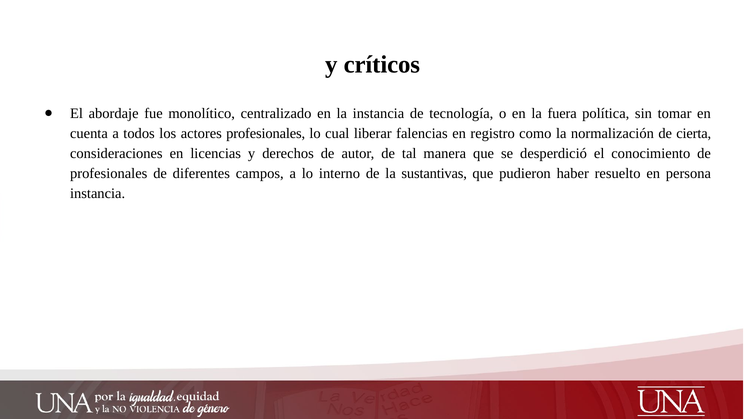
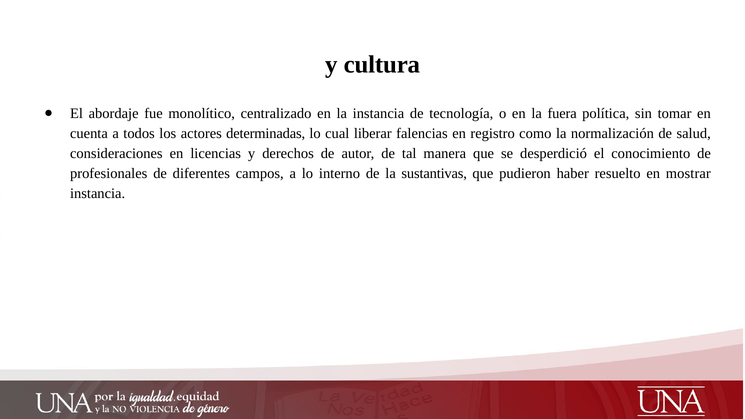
críticos: críticos -> cultura (382, 65)
actores profesionales: profesionales -> determinadas (266, 134)
cierta: cierta -> salud (694, 134)
persona: persona -> mostrar (688, 174)
